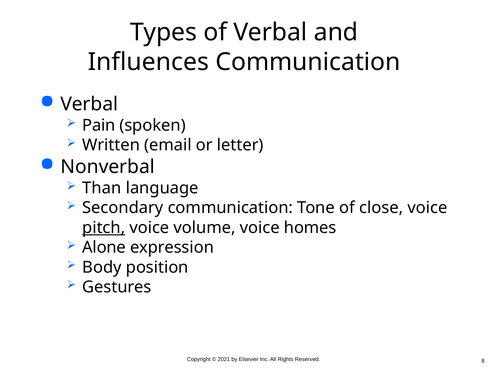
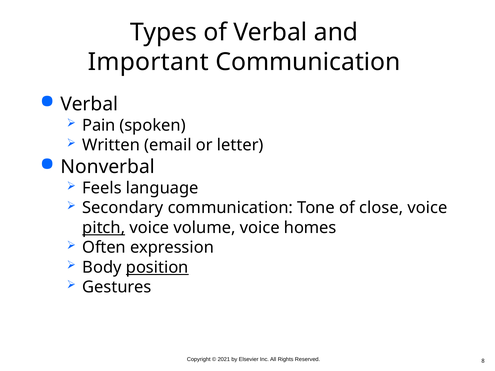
Influences: Influences -> Important (148, 62)
Than: Than -> Feels (102, 188)
Alone: Alone -> Often (104, 248)
position underline: none -> present (157, 267)
